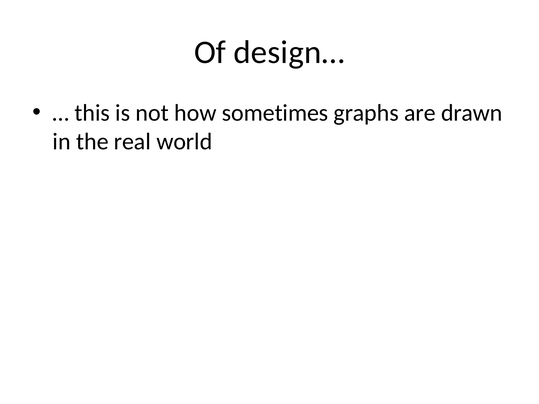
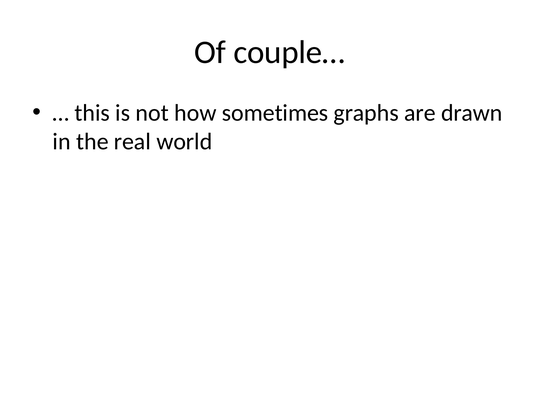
design…: design… -> couple… (289, 52)
